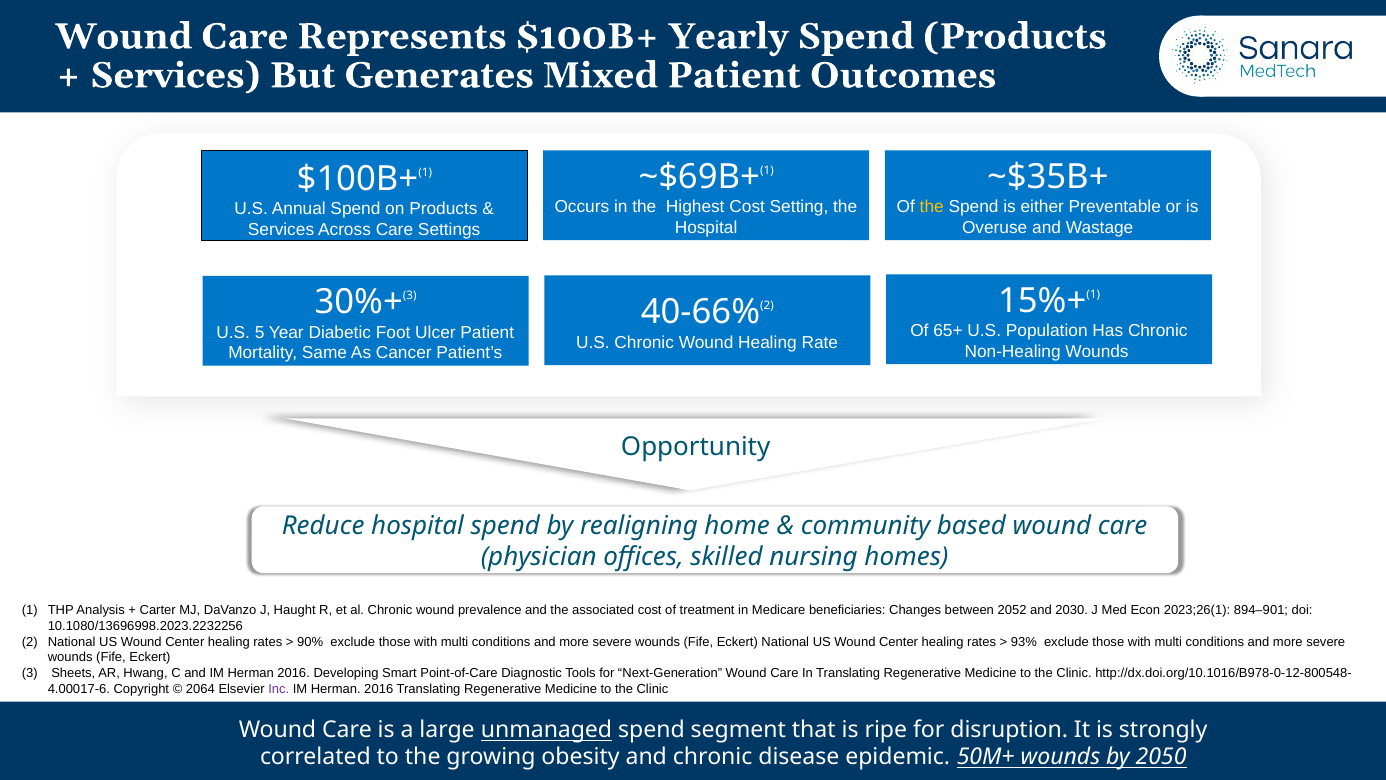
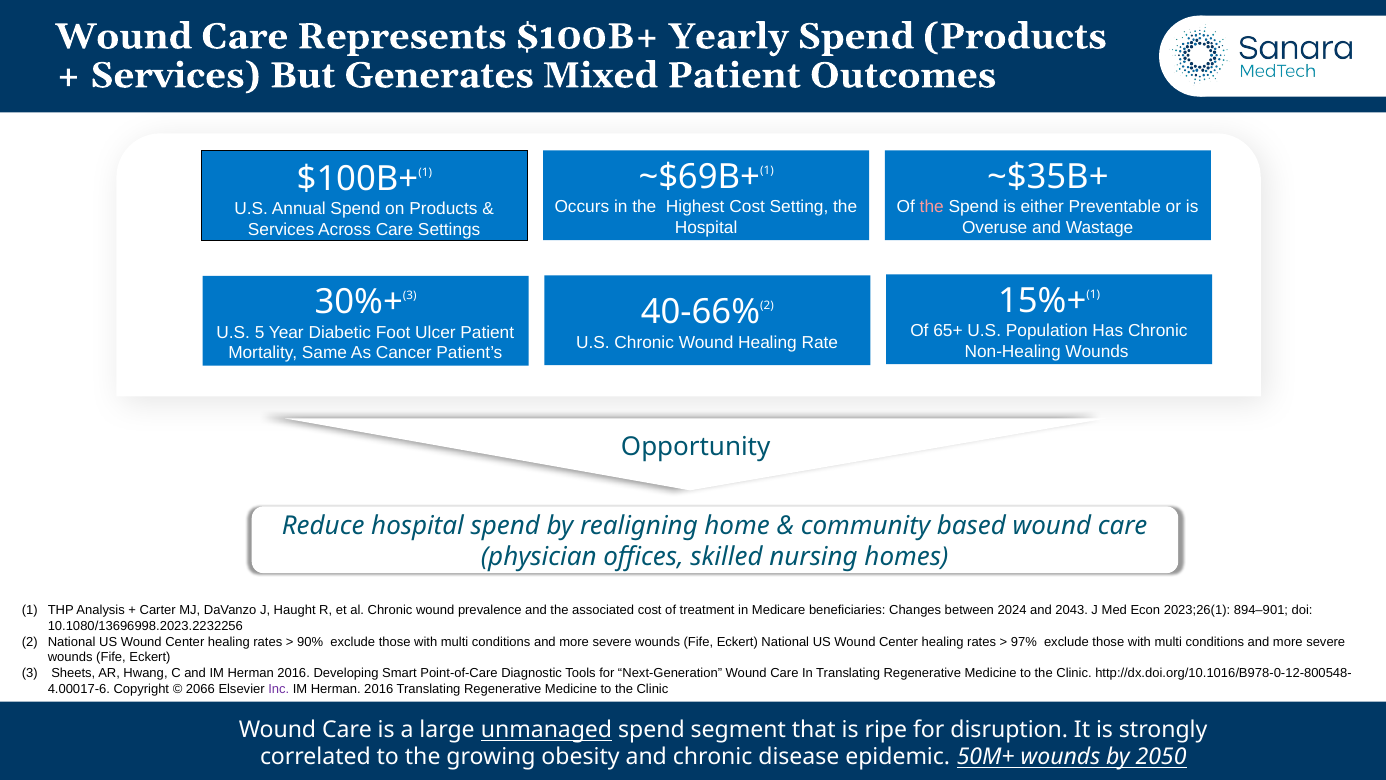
the colour: yellow -> pink (932, 207)
2052: 2052 -> 2024 (1012, 610)
2030: 2030 -> 2043 (1072, 610)
93%: 93% -> 97% (1024, 642)
2064: 2064 -> 2066 (200, 689)
